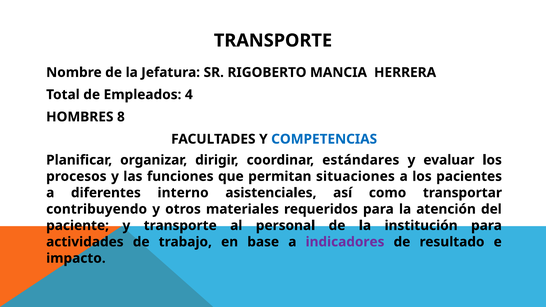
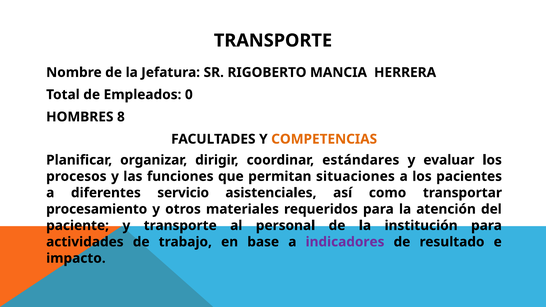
4: 4 -> 0 (189, 95)
COMPETENCIAS colour: blue -> orange (324, 139)
interno: interno -> servicio (183, 193)
contribuyendo: contribuyendo -> procesamiento (97, 209)
